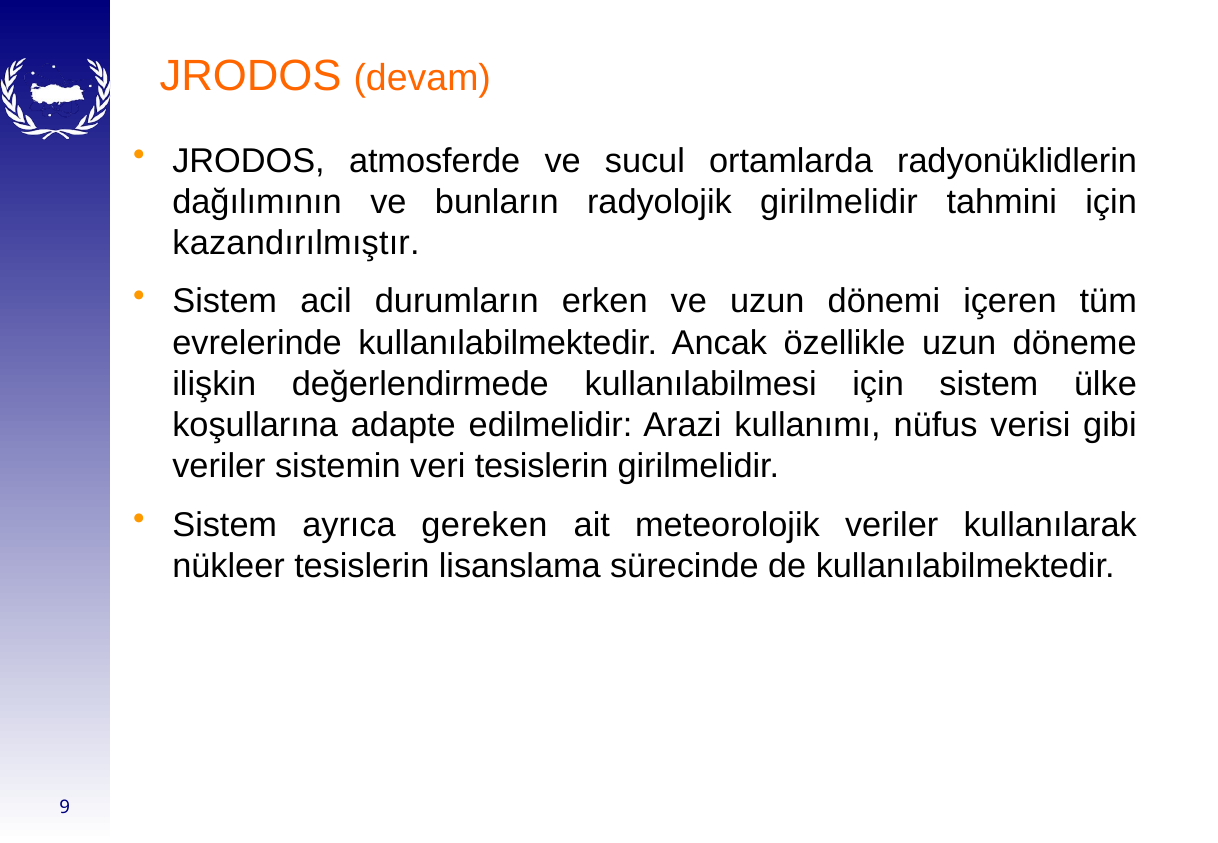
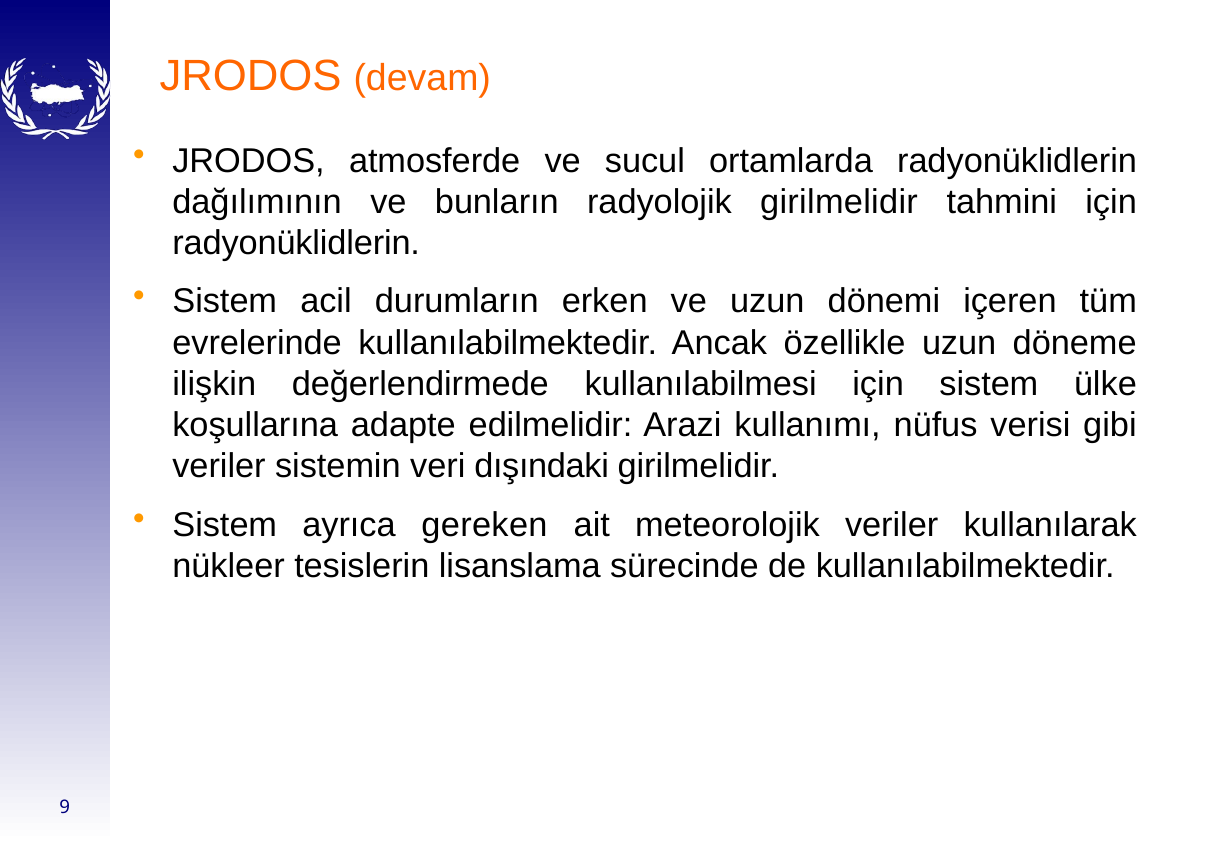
kazandırılmıştır: kazandırılmıştır -> radyonüklidlerin (296, 243)
veri tesislerin: tesislerin -> dışındaki (542, 467)
